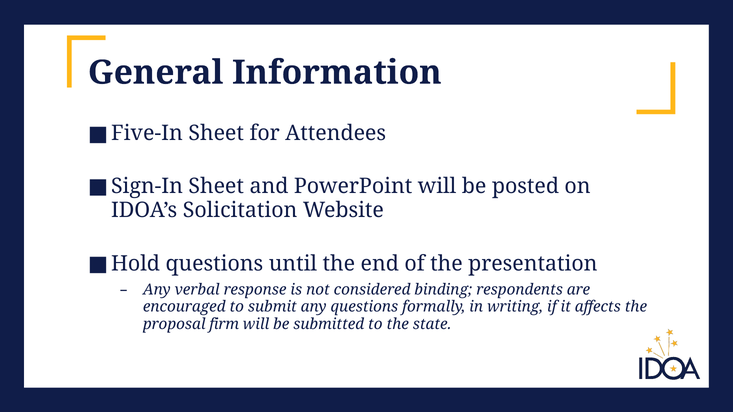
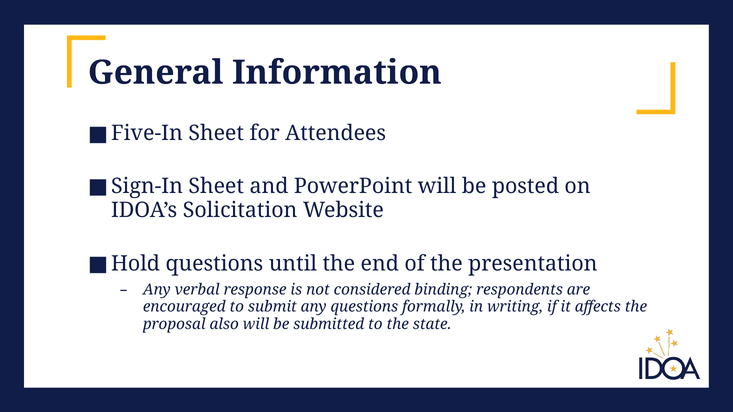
firm: firm -> also (224, 324)
